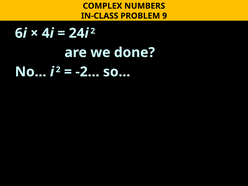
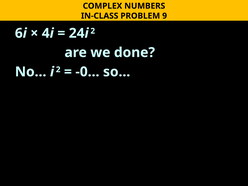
-2…: -2… -> -0… (87, 72)
